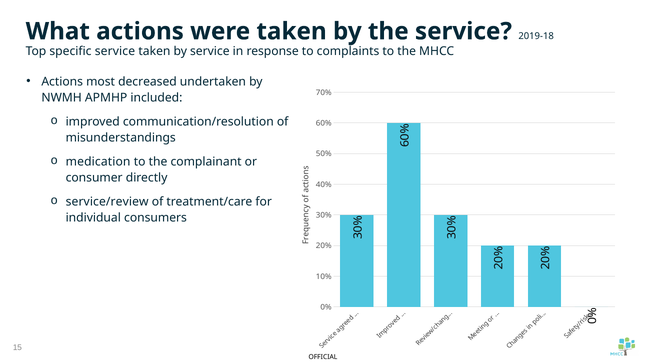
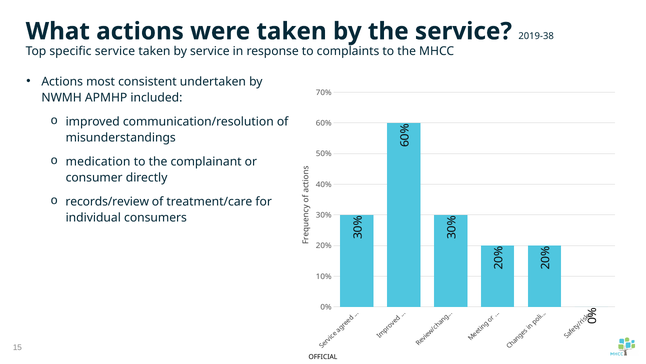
2019-18: 2019-18 -> 2019-38 (536, 36)
decreased: decreased -> consistent (147, 81)
service/review: service/review -> records/review (107, 202)
